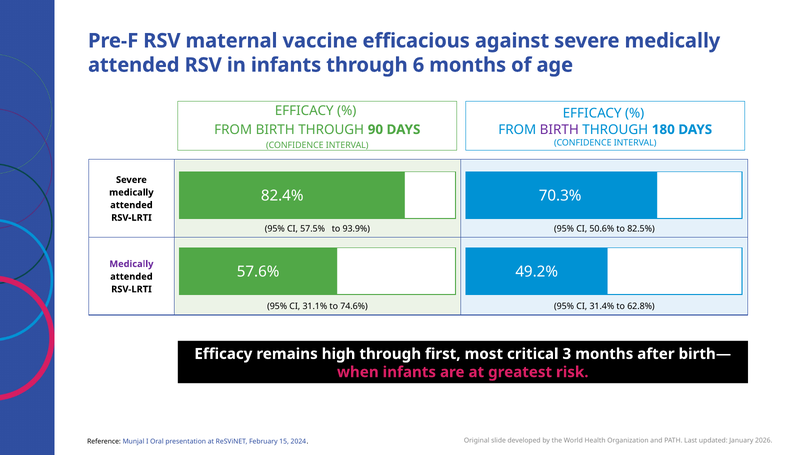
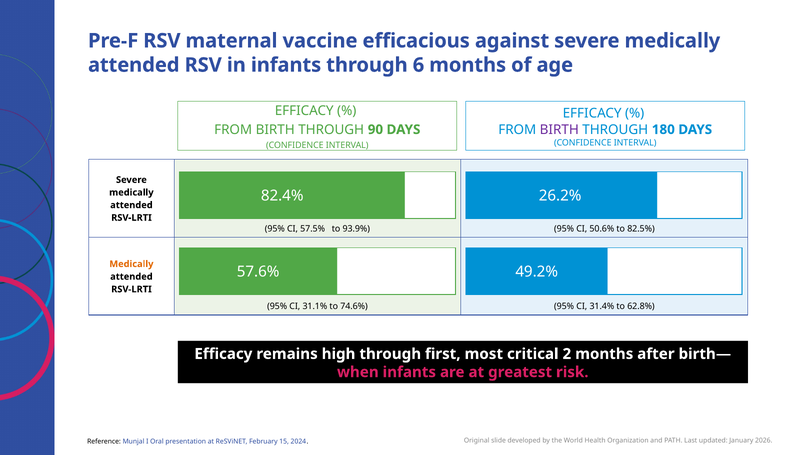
70.3%: 70.3% -> 26.2% (560, 196)
Medically colour: purple -> orange (131, 264)
3: 3 -> 2 (567, 354)
